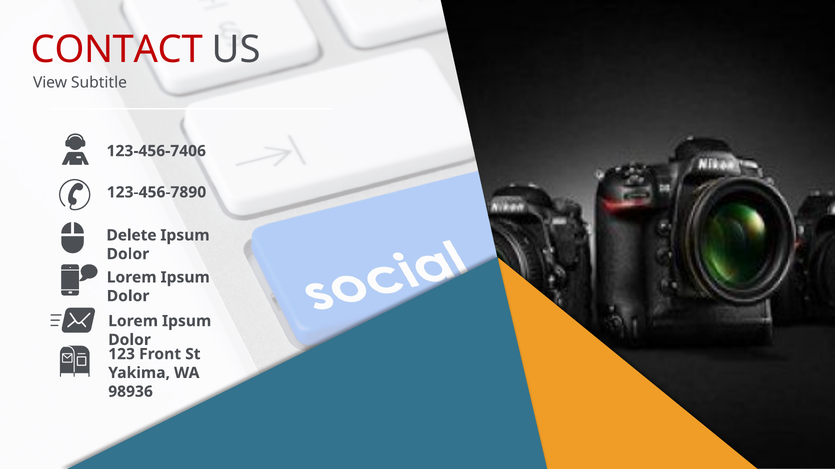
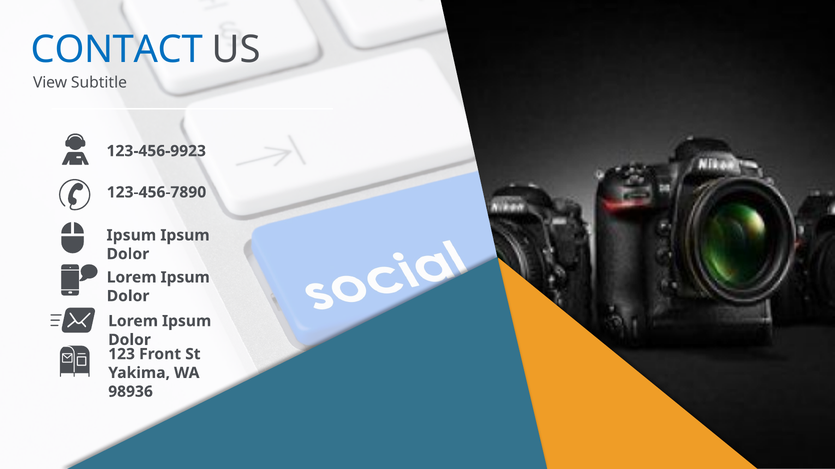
CONTACT colour: red -> blue (117, 50)
123-456-7406: 123-456-7406 -> 123-456-9923 (156, 151)
Delete: Delete -> Ipsum (131, 236)
